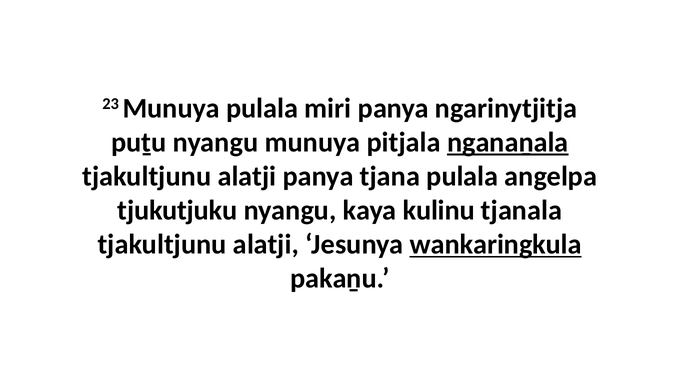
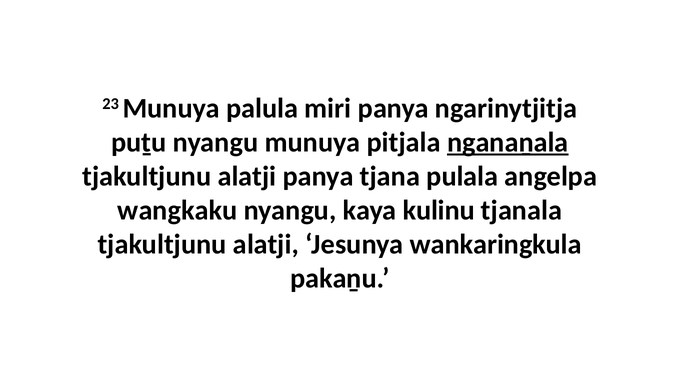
Munuya pulala: pulala -> palula (262, 108)
tjukutjuku: tjukutjuku -> wangkaku (177, 210)
wankaringkula underline: present -> none (496, 244)
